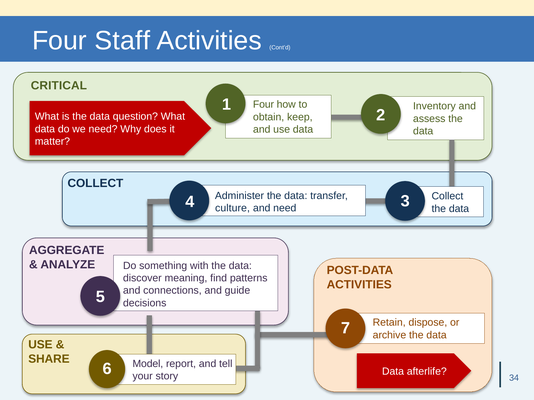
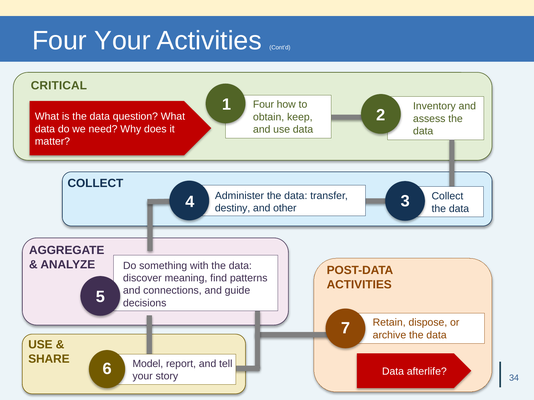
Four Staff: Staff -> Your (122, 41)
culture: culture -> destiny (233, 208)
and need: need -> other (285, 208)
